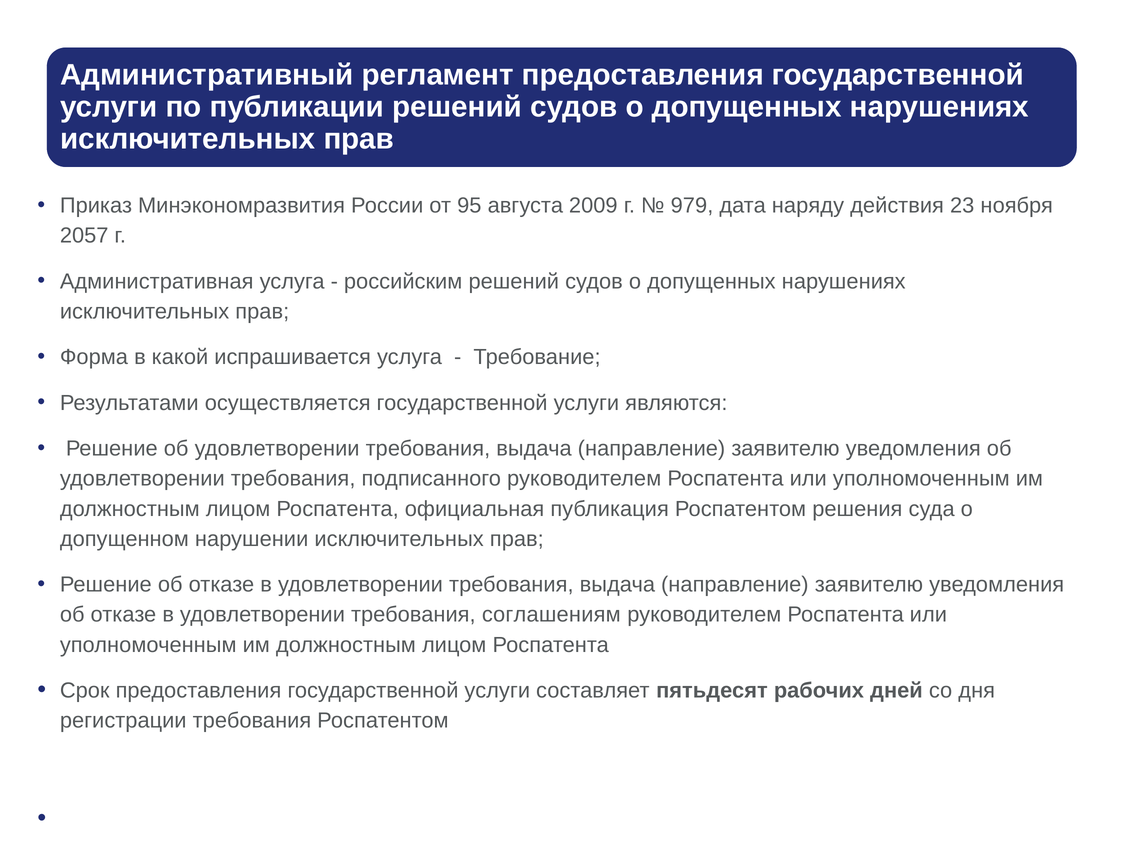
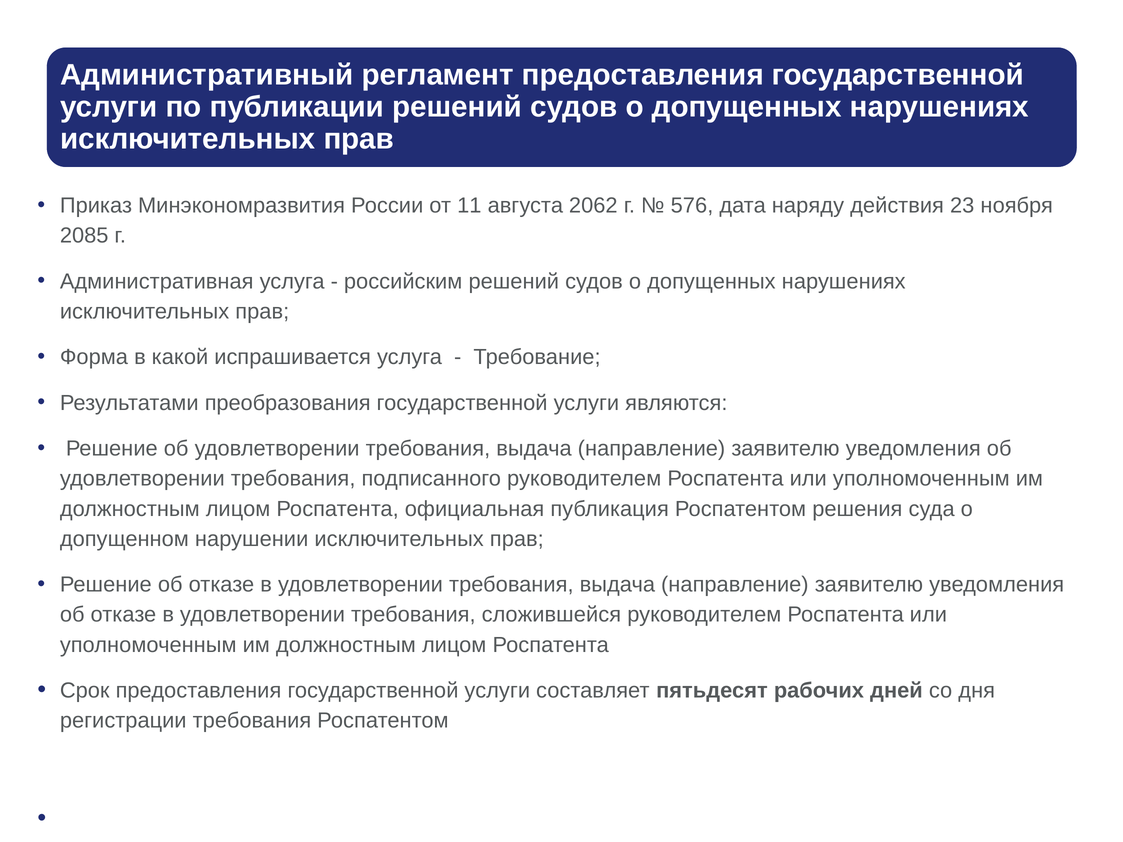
95: 95 -> 11 (469, 206)
2009: 2009 -> 2062 (593, 206)
979: 979 -> 576 (692, 206)
2057: 2057 -> 2085 (84, 236)
осуществляется: осуществляется -> преобразования (288, 403)
соглашениям: соглашениям -> сложившейся (551, 615)
